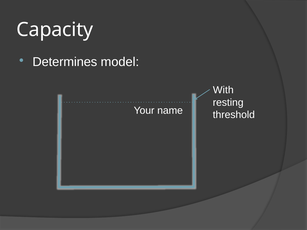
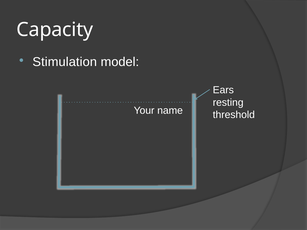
Determines: Determines -> Stimulation (65, 62)
With: With -> Ears (223, 90)
